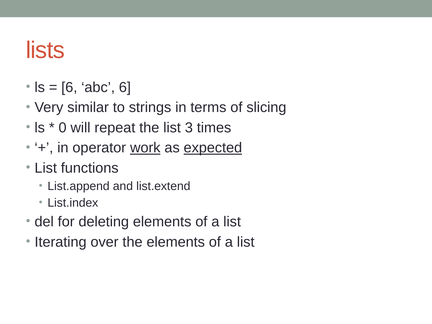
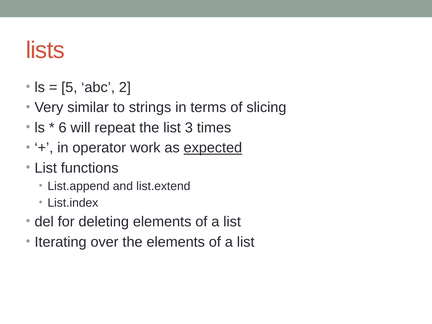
6: 6 -> 5 (69, 87)
abc 6: 6 -> 2 (125, 87)
0: 0 -> 6 (63, 128)
work underline: present -> none (145, 148)
